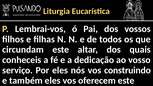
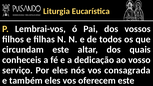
construindo: construindo -> consagrada (127, 70)
